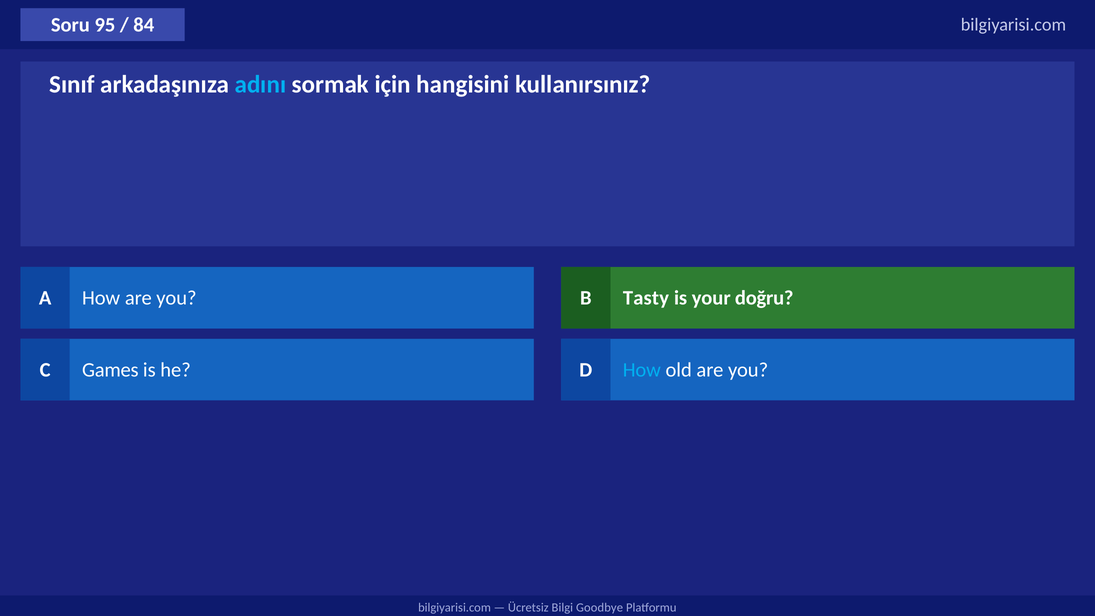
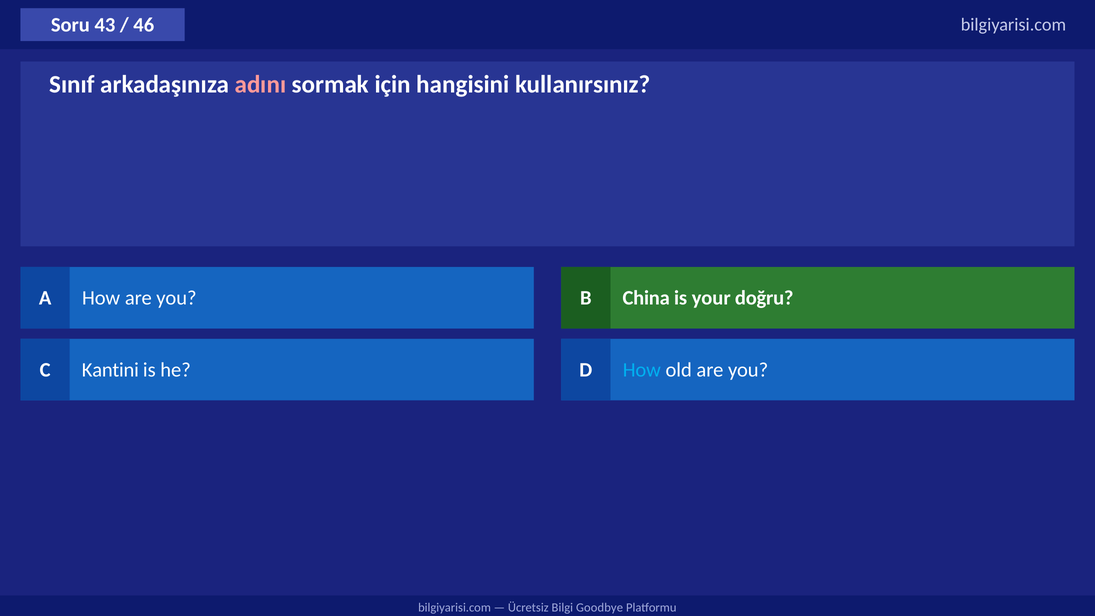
95: 95 -> 43 (105, 25)
84: 84 -> 46 (144, 25)
adını colour: light blue -> pink (260, 84)
Tasty: Tasty -> China (646, 298)
Games: Games -> Kantini (110, 370)
